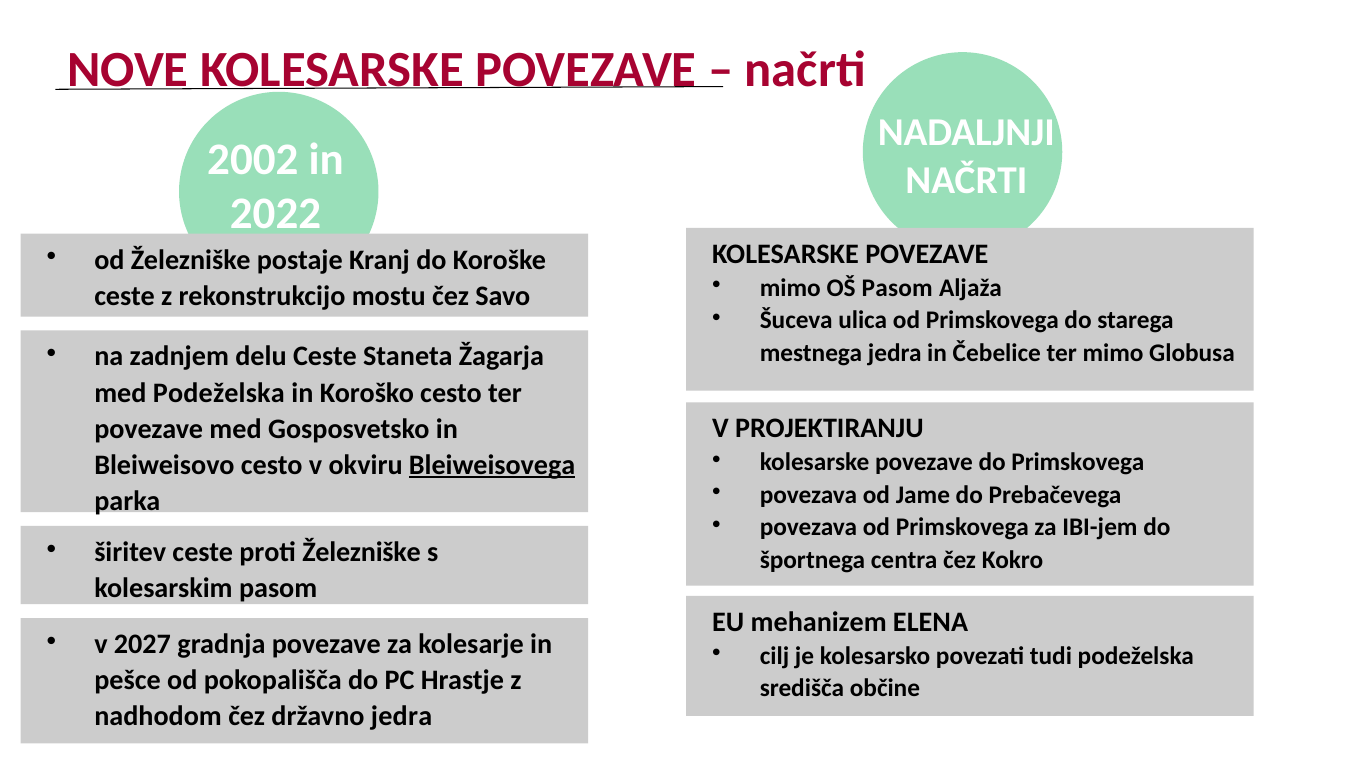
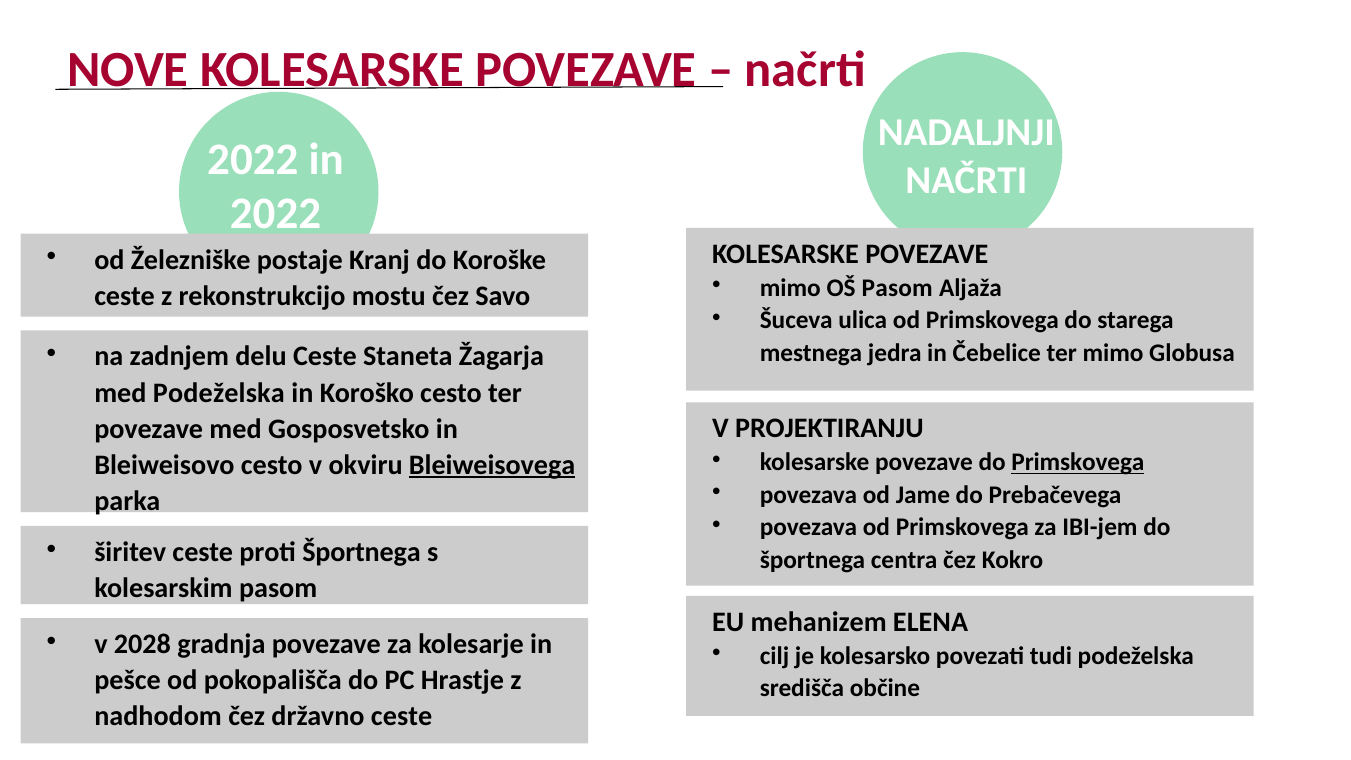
2002: 2002 -> 2022 (253, 159)
Primskovega underline: none -> present (1078, 462)
proti Železniške: Železniške -> Športnega (362, 552)
2027: 2027 -> 2028 (142, 644)
državno jedra: jedra -> ceste (402, 717)
